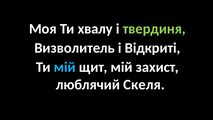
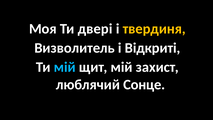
хвалу: хвалу -> двері (95, 29)
твердиня colour: light green -> yellow (154, 29)
Скеля: Скеля -> Сонце (144, 84)
